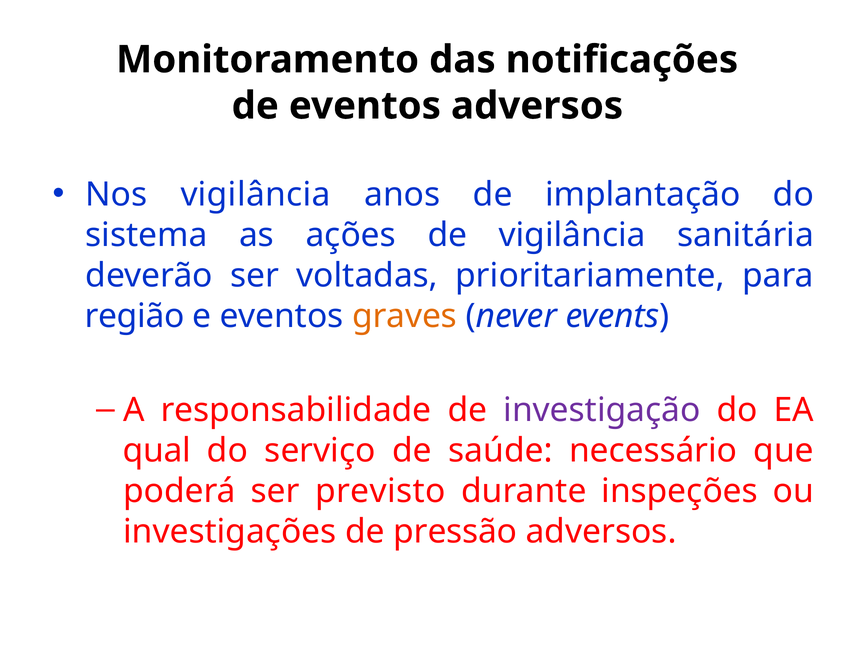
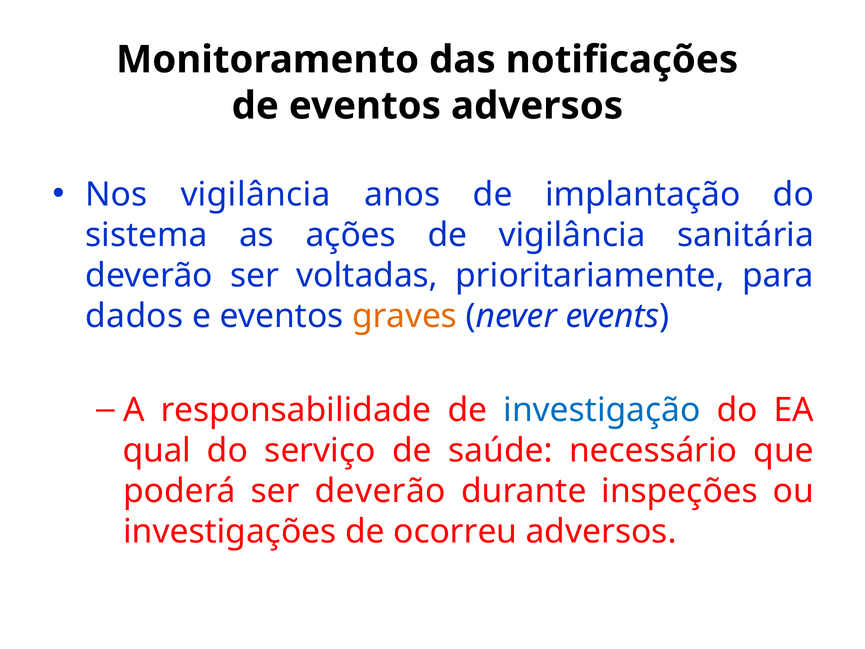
região: região -> dados (134, 316)
investigação colour: purple -> blue (602, 410)
ser previsto: previsto -> deverão (380, 491)
pressão: pressão -> ocorreu (455, 531)
